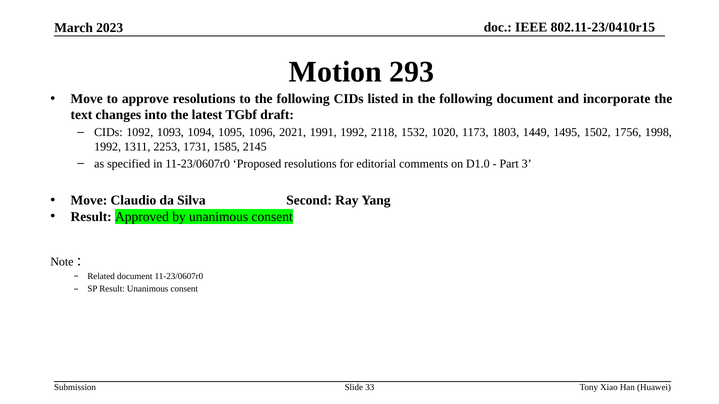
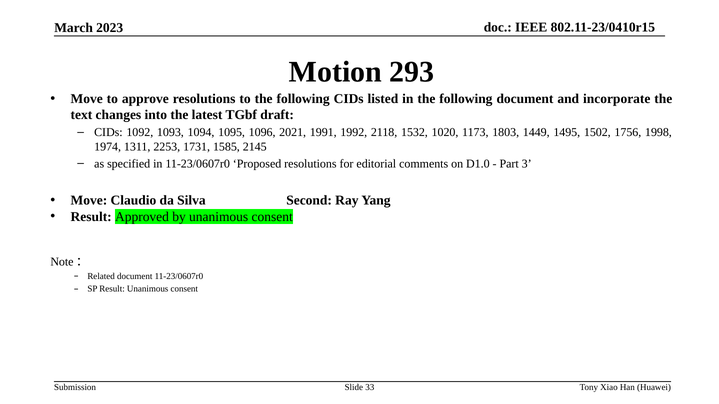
1992: 1992 -> 1974 (108, 147)
